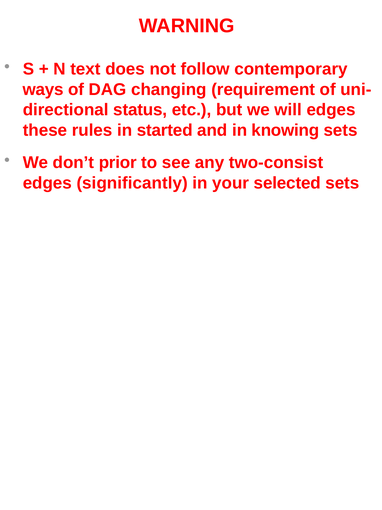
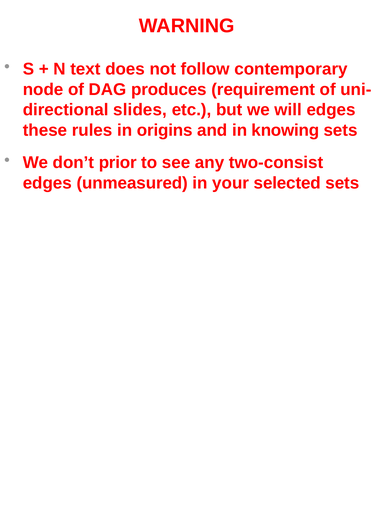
ways: ways -> node (43, 89)
changing: changing -> produces (169, 89)
status: status -> slides (140, 110)
started: started -> origins (165, 130)
significantly: significantly -> unmeasured (132, 183)
